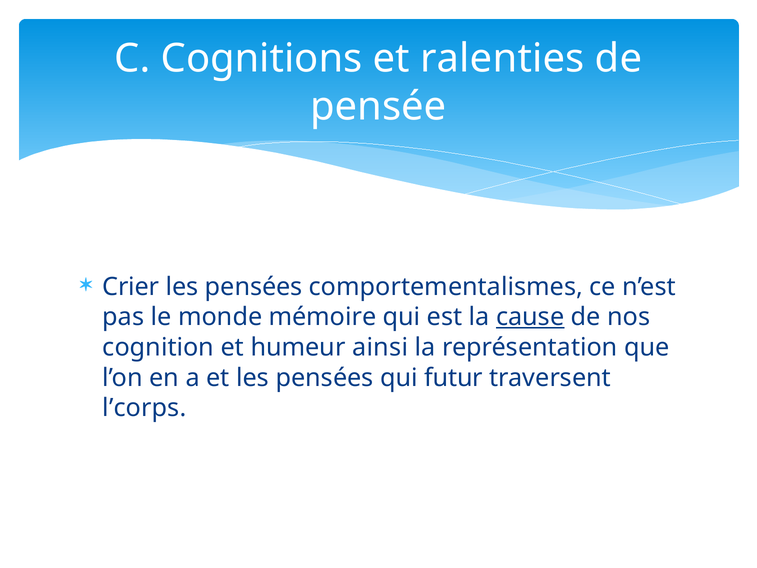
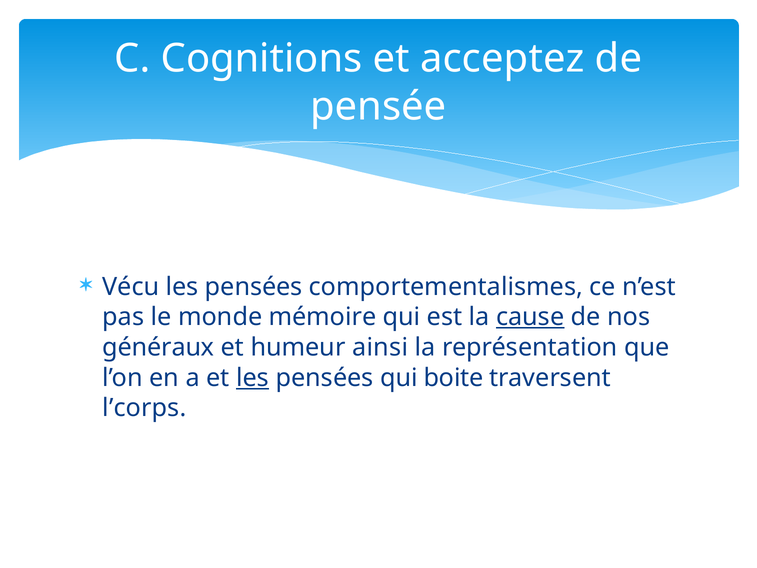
ralenties: ralenties -> acceptez (502, 59)
Crier: Crier -> Vécu (131, 287)
cognition: cognition -> généraux (158, 347)
les underline: none -> present (253, 378)
futur: futur -> boite (454, 378)
